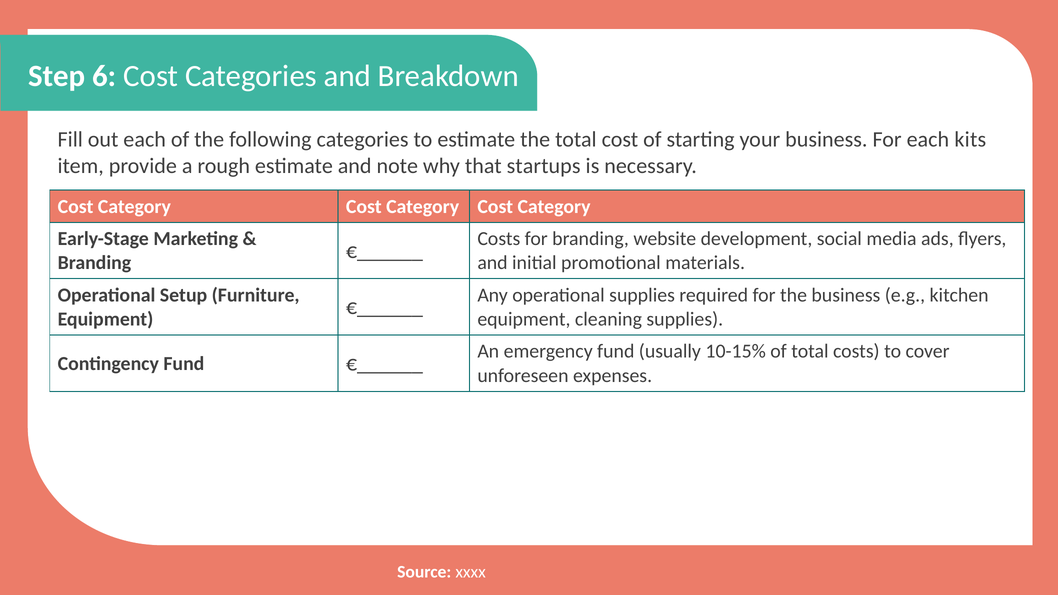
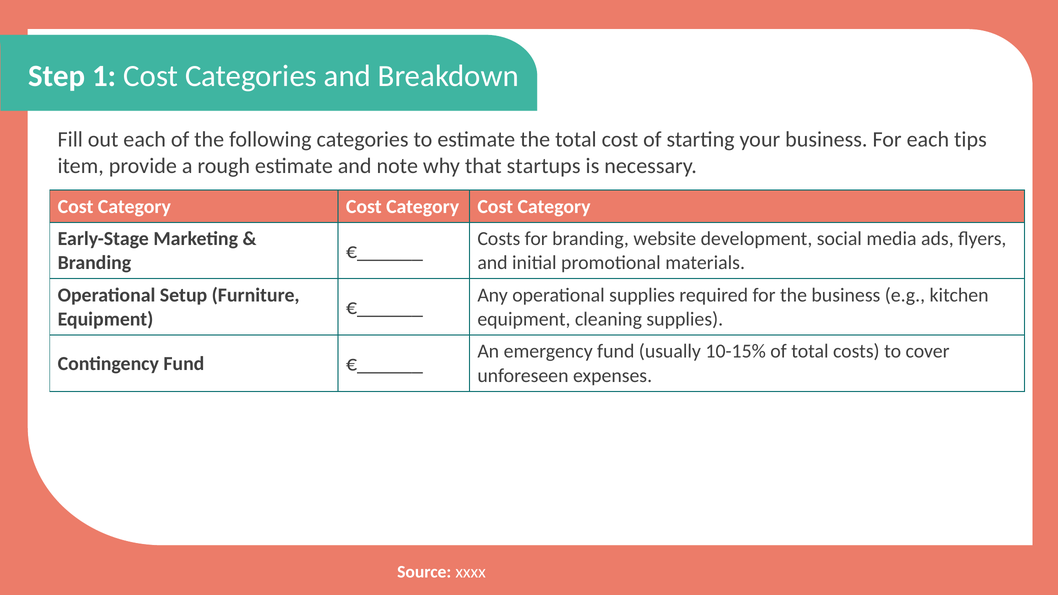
6: 6 -> 1 (104, 76)
kits: kits -> tips (970, 140)
